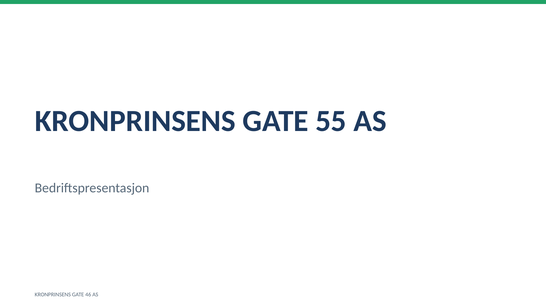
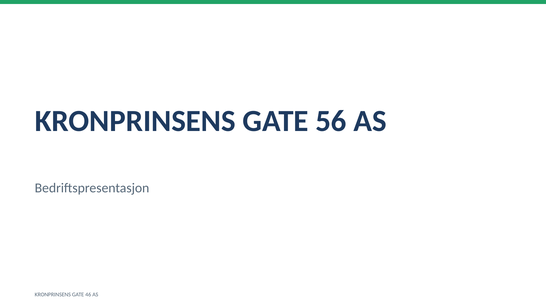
55: 55 -> 56 (331, 121)
